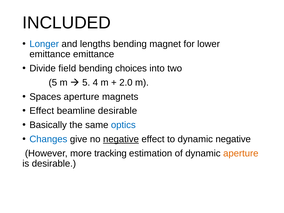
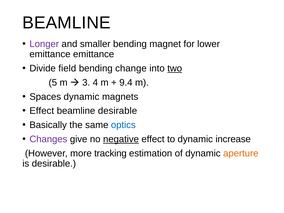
INCLUDED: INCLUDED -> BEAMLINE (66, 23)
Longer colour: blue -> purple (44, 44)
lengths: lengths -> smaller (95, 44)
choices: choices -> change (131, 68)
two underline: none -> present (175, 68)
5: 5 -> 3 (86, 83)
2.0: 2.0 -> 9.4 (126, 83)
Spaces aperture: aperture -> dynamic (81, 97)
Changes colour: blue -> purple (48, 139)
dynamic negative: negative -> increase (233, 139)
